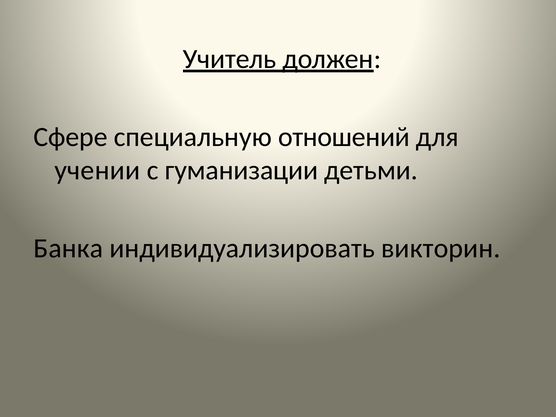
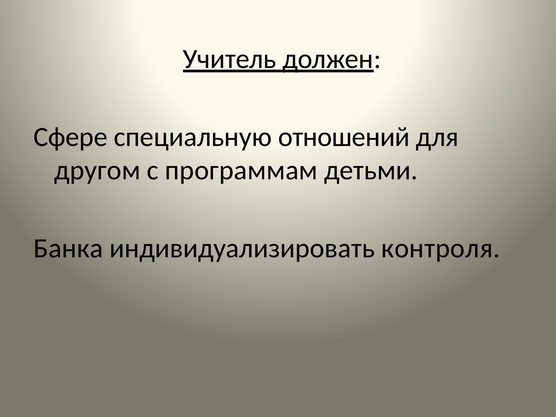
учении: учении -> другом (97, 170)
гуманизации: гуманизации -> программам (241, 170)
викторин: викторин -> контроля (441, 248)
